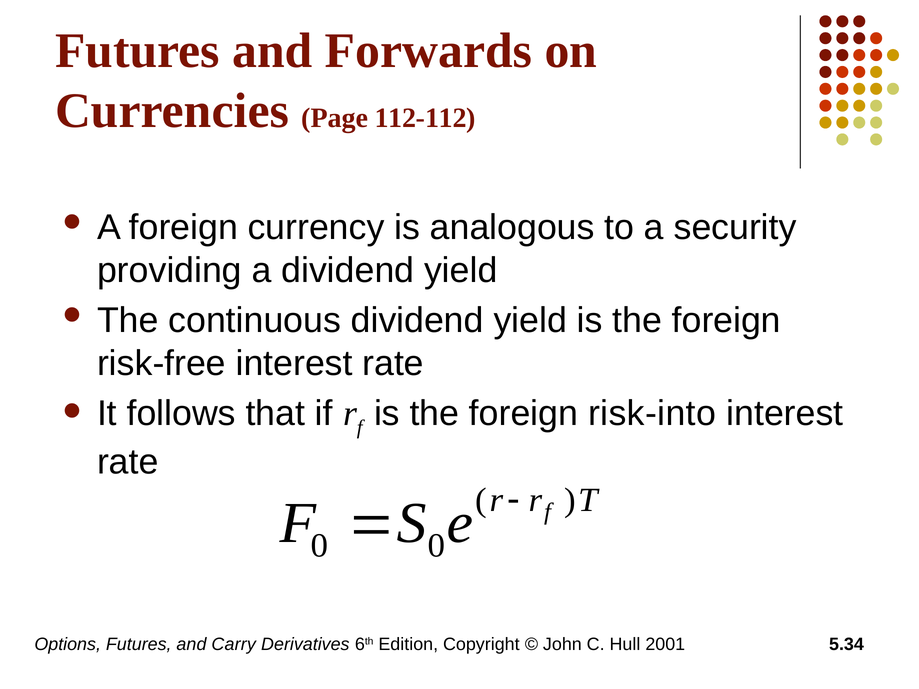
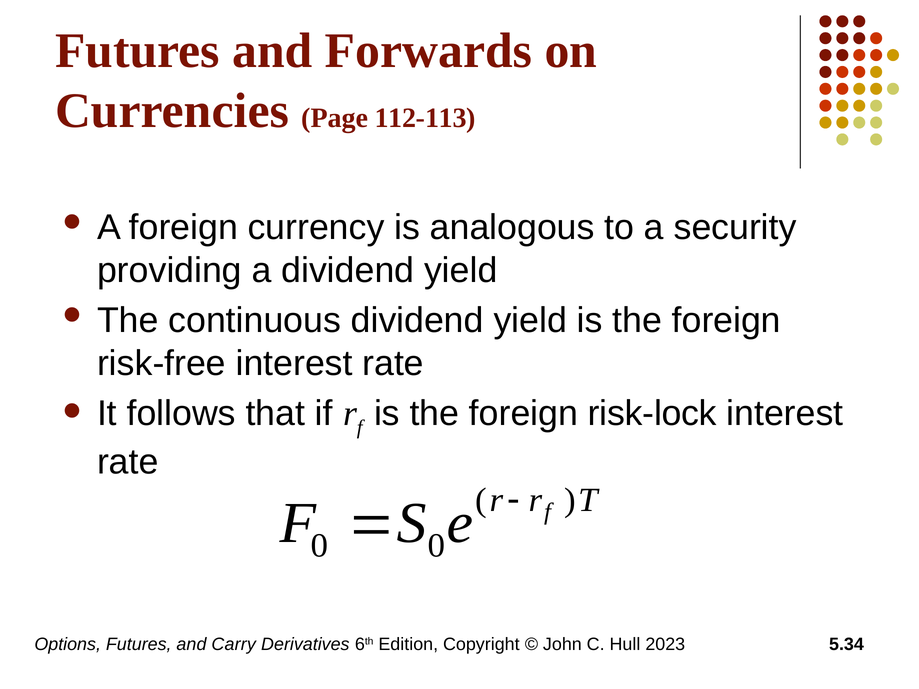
112-112: 112-112 -> 112-113 (425, 118)
risk-into: risk-into -> risk-lock (652, 413)
2001: 2001 -> 2023 (665, 645)
